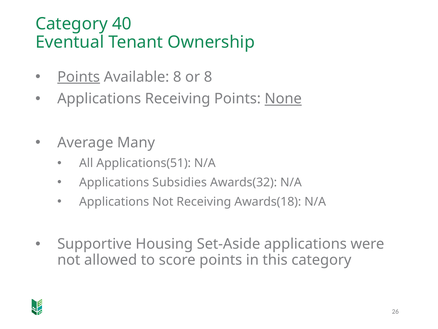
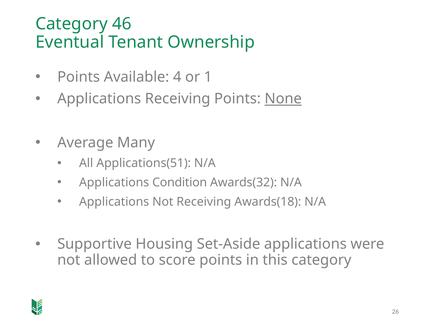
40: 40 -> 46 (122, 24)
Points underline: present -> none (79, 77)
Available 8: 8 -> 4 (177, 77)
or 8: 8 -> 1 (208, 77)
Subsidies: Subsidies -> Condition (180, 182)
